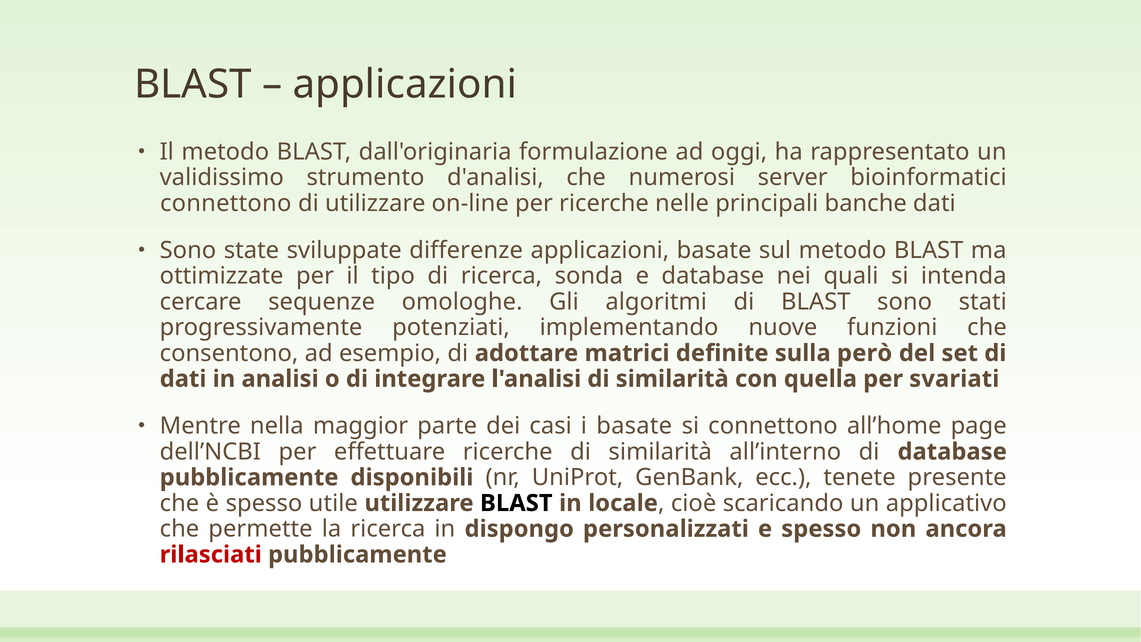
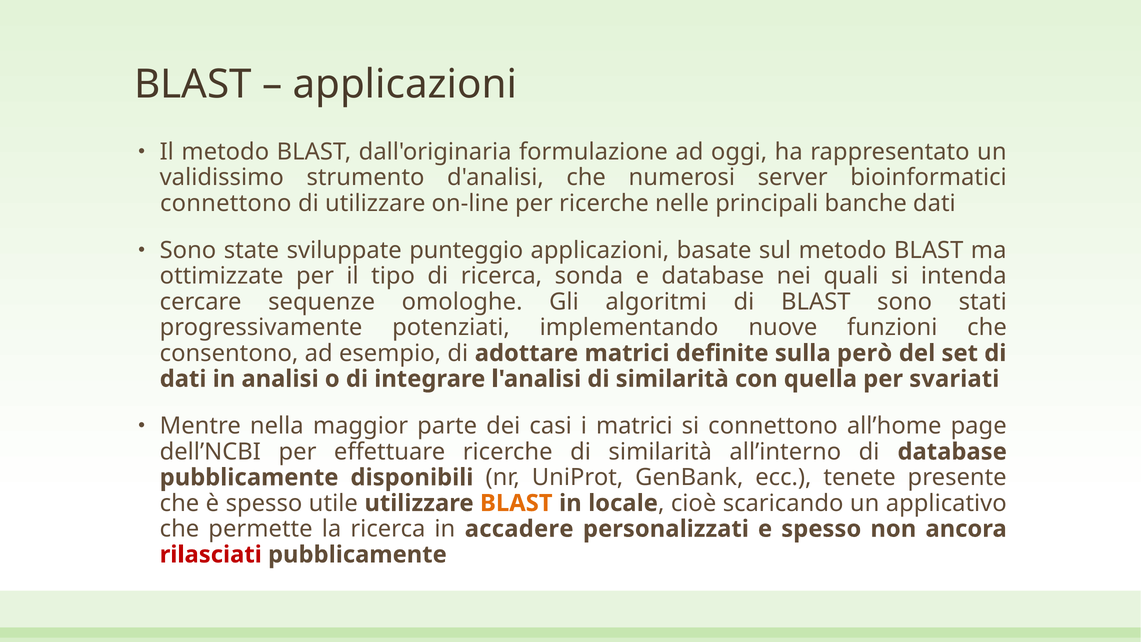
differenze: differenze -> punteggio (466, 250)
i basate: basate -> matrici (634, 426)
BLAST colour: black -> orange (516, 503)
dispongo: dispongo -> accadere (519, 529)
